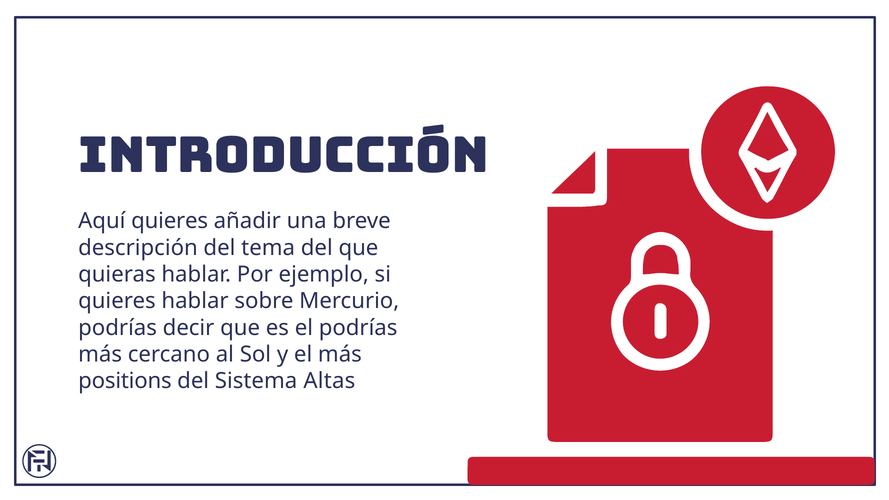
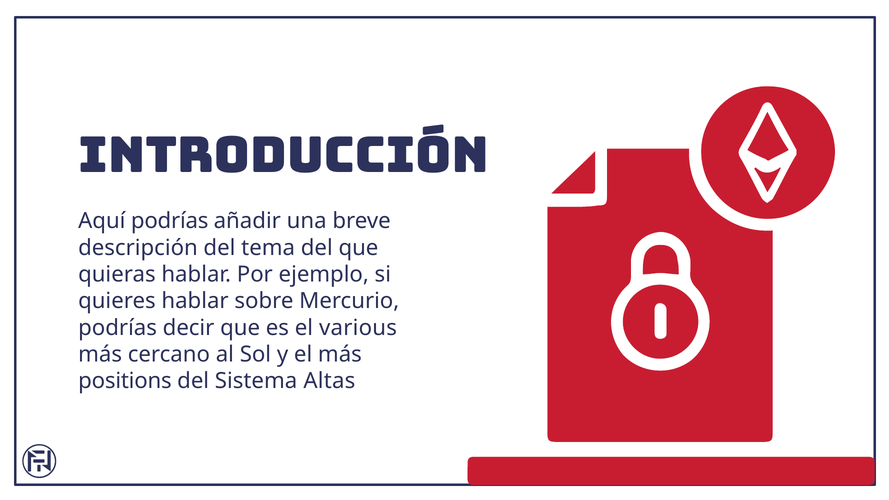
Aquí quieres: quieres -> podrías (170, 221)
el podrías: podrías -> various (358, 328)
